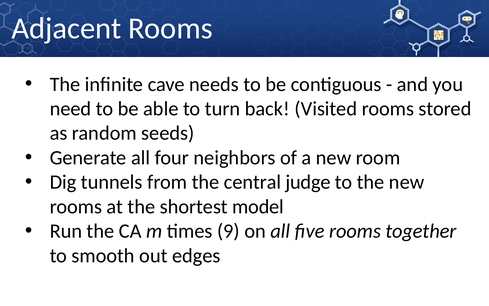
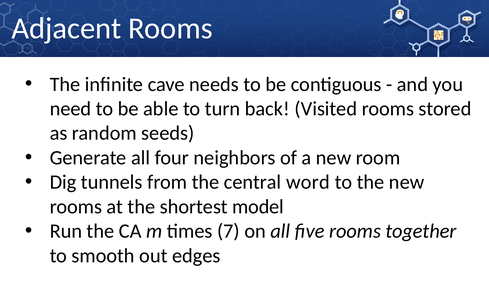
judge: judge -> word (308, 182)
9: 9 -> 7 (228, 231)
